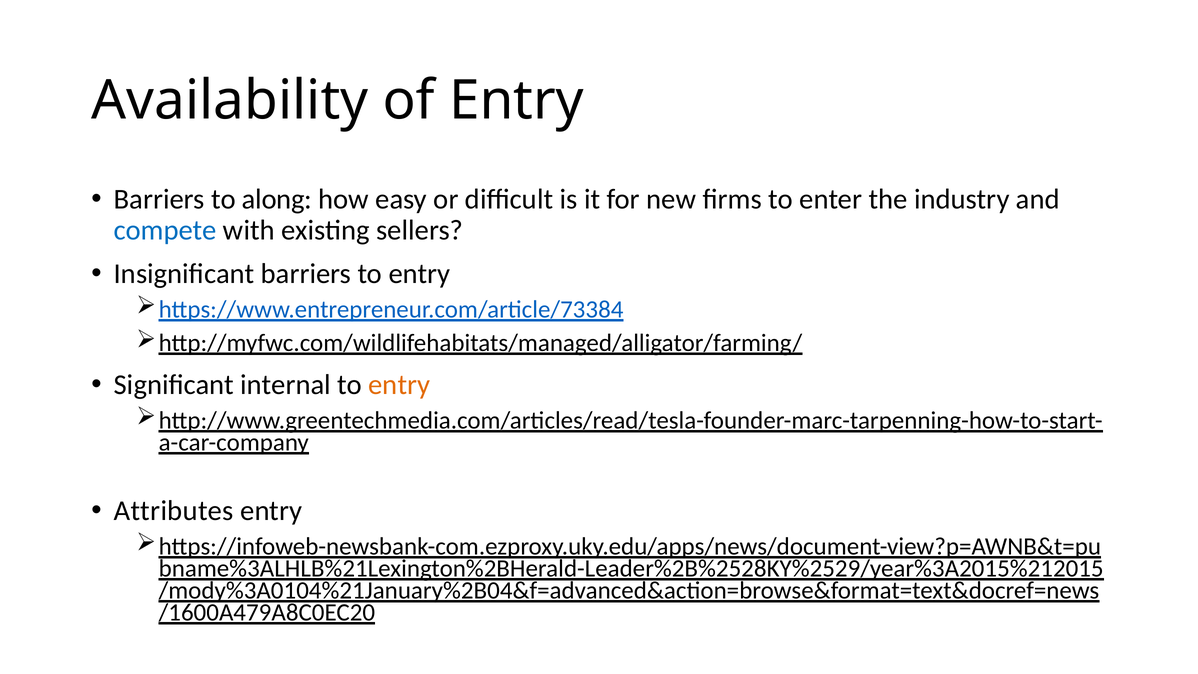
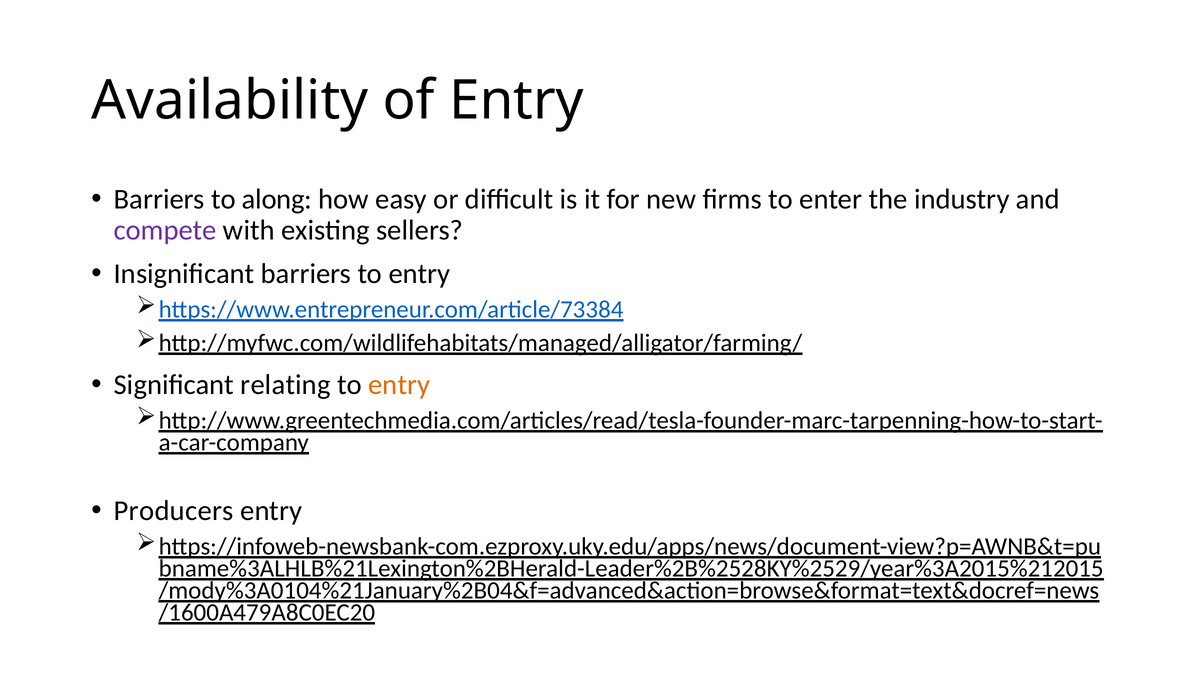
compete colour: blue -> purple (165, 230)
internal: internal -> relating (286, 385)
Attributes: Attributes -> Producers (174, 511)
